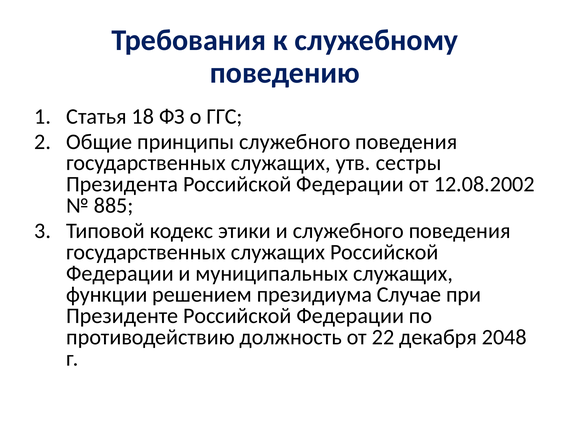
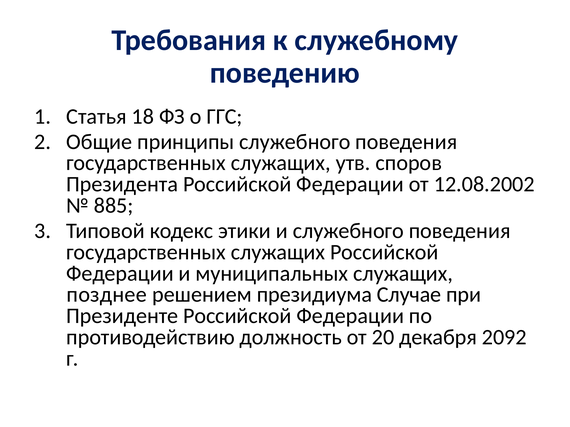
сестры: сестры -> споров (409, 163)
функции: функции -> позднее (107, 295)
22: 22 -> 20 (383, 338)
2048: 2048 -> 2092 (504, 338)
